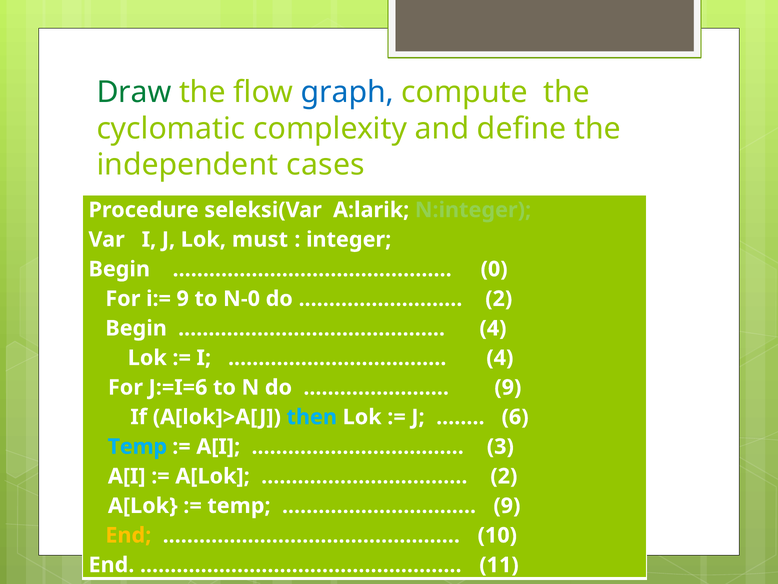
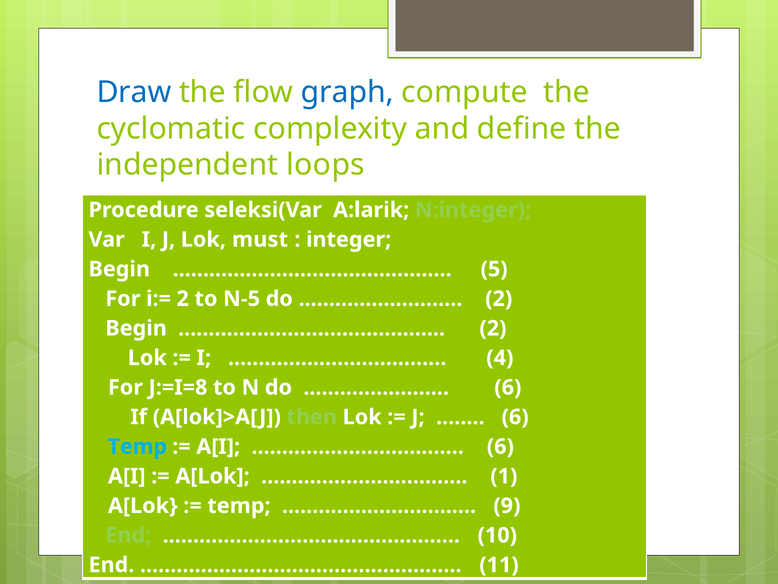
Draw colour: green -> blue (134, 92)
cases: cases -> loops (326, 165)
0: 0 -> 5 (494, 269)
i:= 9: 9 -> 2 (183, 298)
N-0: N-0 -> N-5 (242, 298)
4: 4 -> 2 (493, 328)
J:=I=6: J:=I=6 -> J:=I=8 (178, 387)
9: 9 -> 6 (508, 387)
then colour: light blue -> light green (312, 417)
3: 3 -> 6 (500, 446)
2: 2 -> 1 (504, 476)
End colour: yellow -> light green (128, 535)
